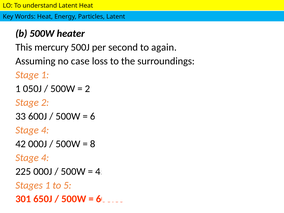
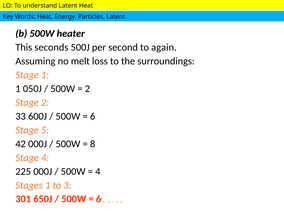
This mercury: mercury -> seconds (51, 47)
case: case -> melt (80, 61)
4: 4 -> 5 (45, 130)
5: 5 -> 3 (67, 185)
